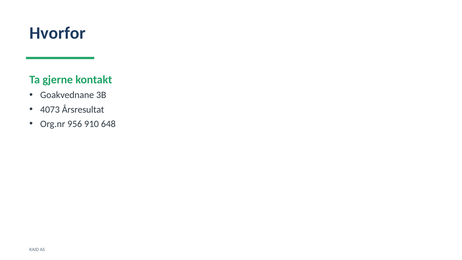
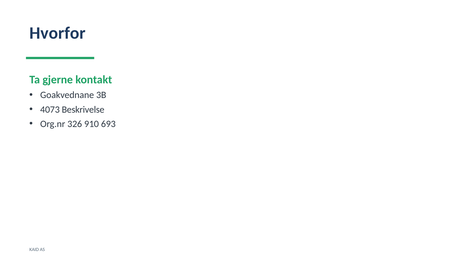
Årsresultat: Årsresultat -> Beskrivelse (83, 109)
956: 956 -> 326 (75, 124)
648: 648 -> 693 (108, 124)
